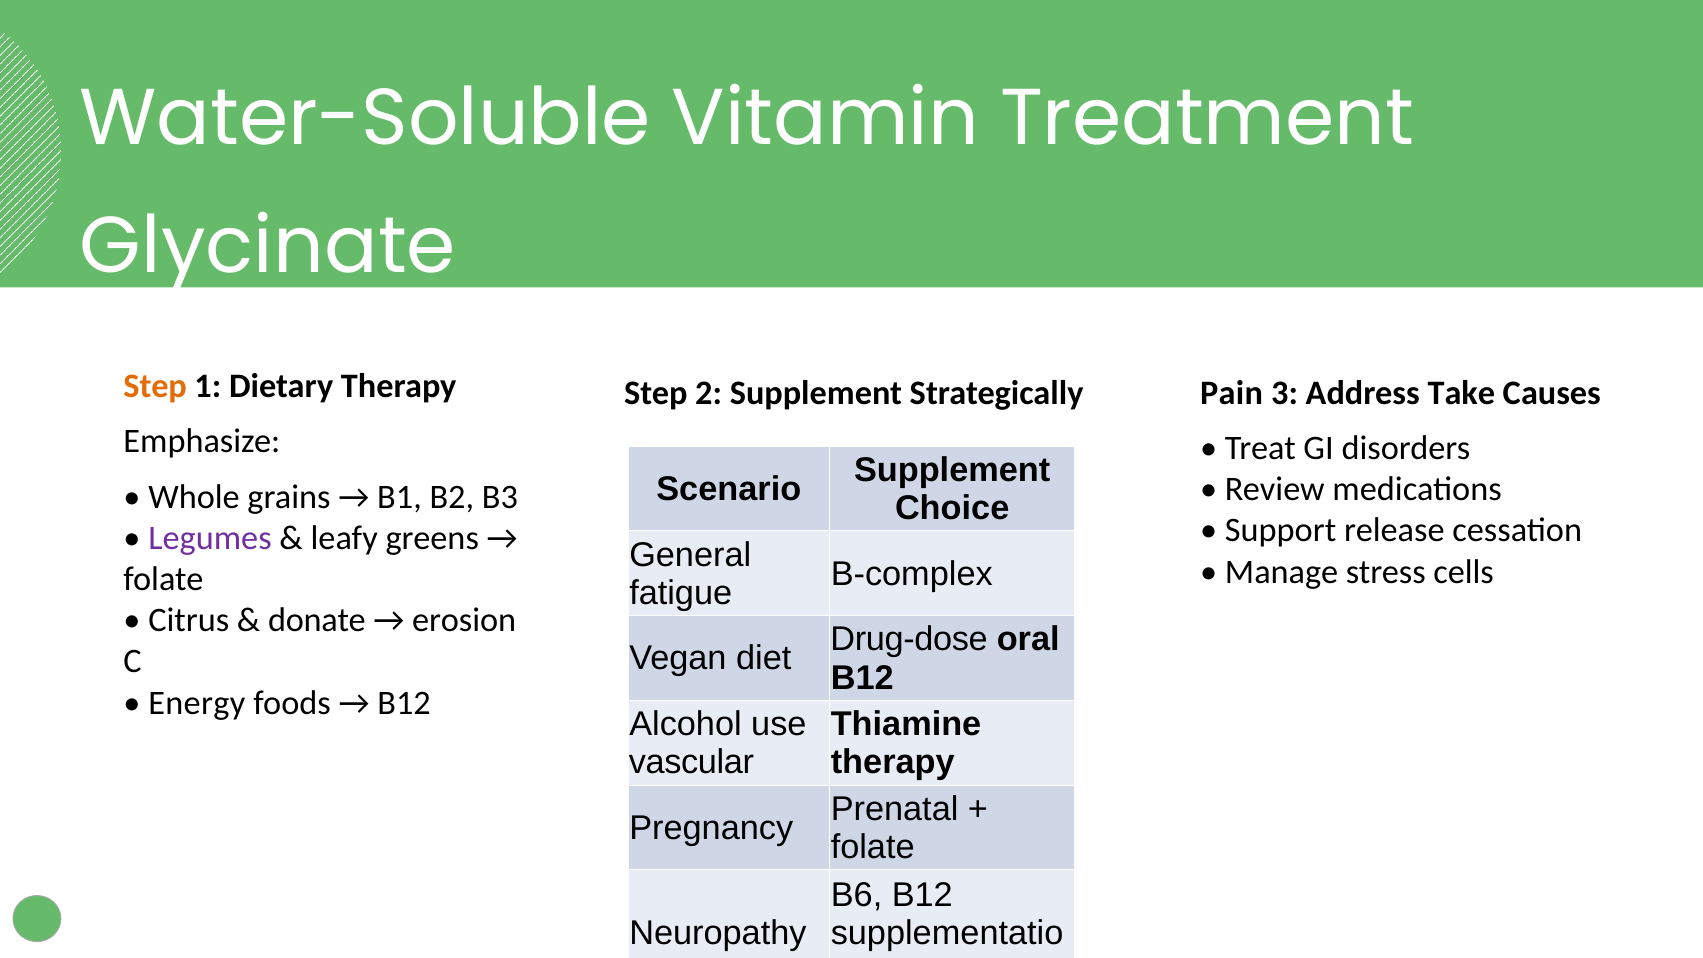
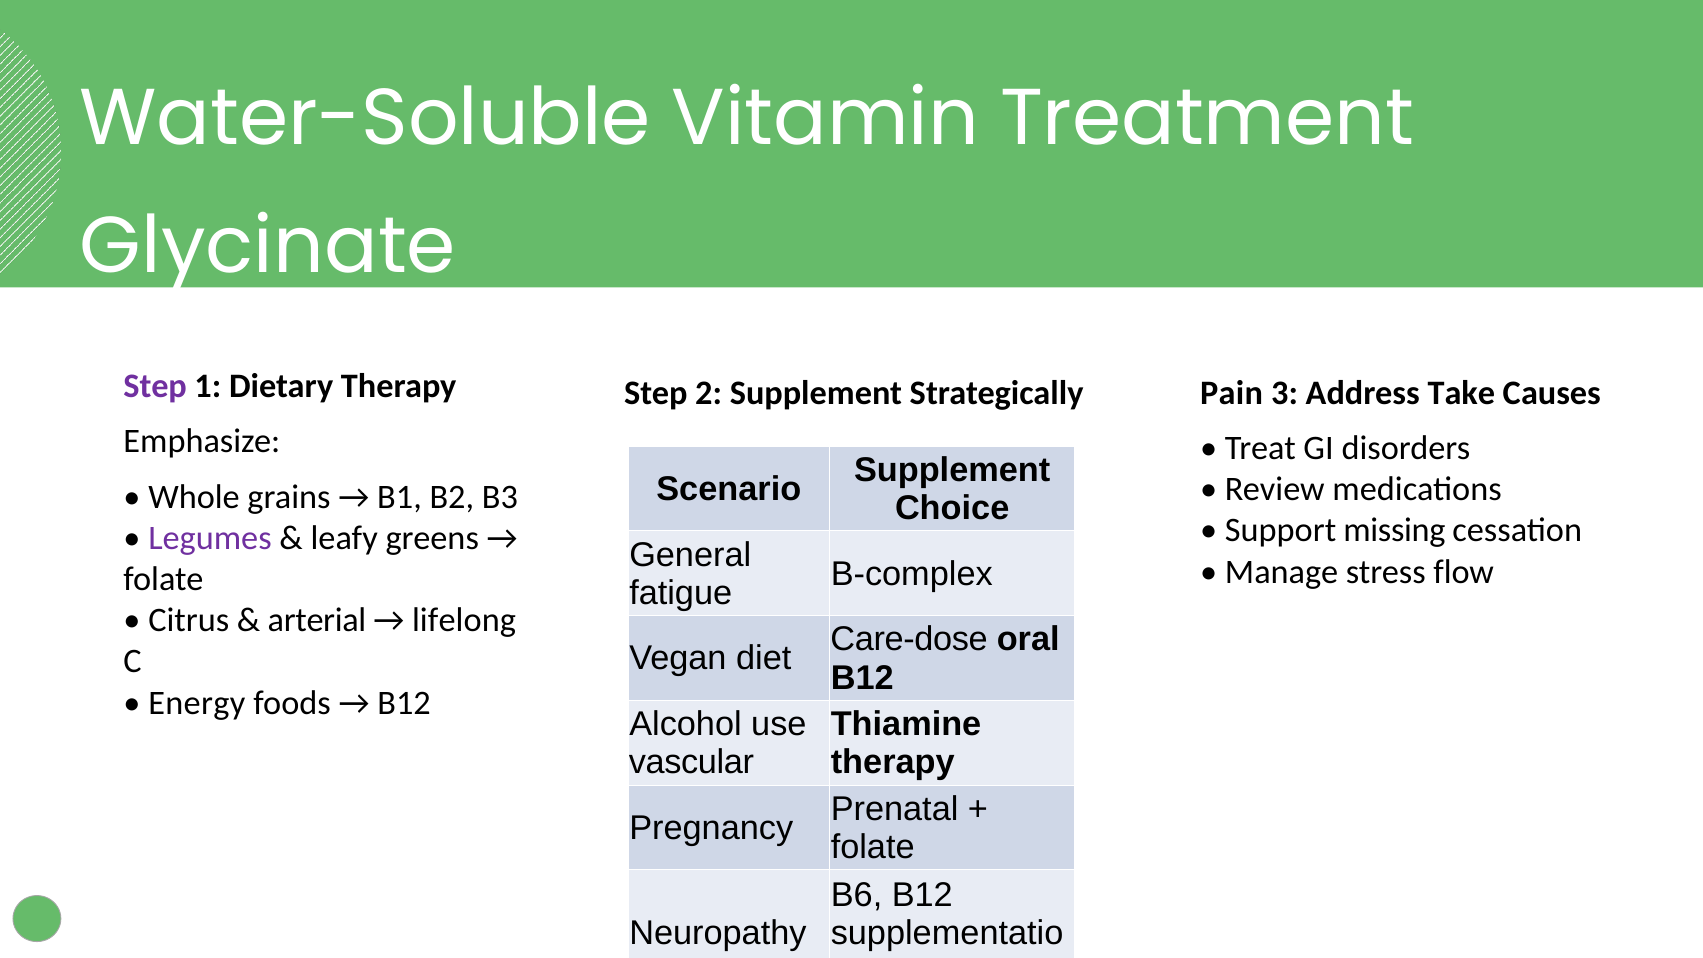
Step colour: orange -> purple (155, 386)
release: release -> missing (1394, 530)
cells: cells -> flow (1464, 572)
donate: donate -> arterial (317, 620)
erosion: erosion -> lifelong (464, 620)
Drug-dose: Drug-dose -> Care-dose (909, 639)
